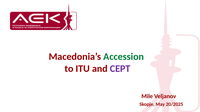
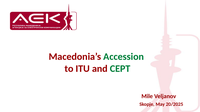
CEPT colour: purple -> green (120, 69)
